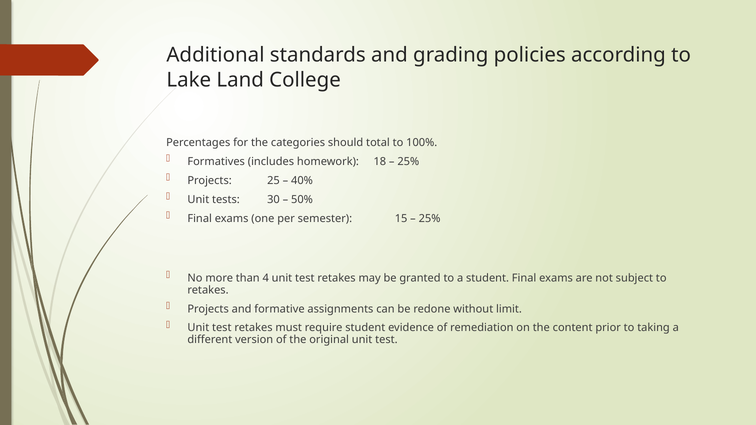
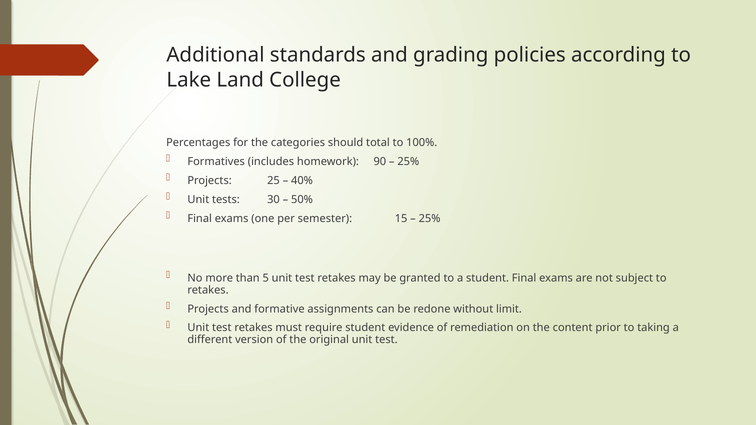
18: 18 -> 90 (380, 162)
4: 4 -> 5 (266, 278)
